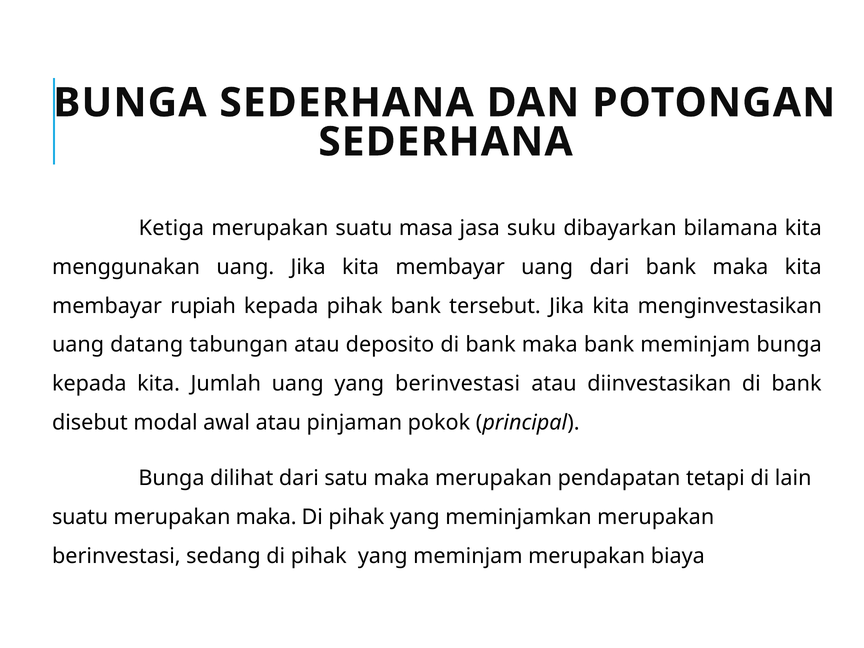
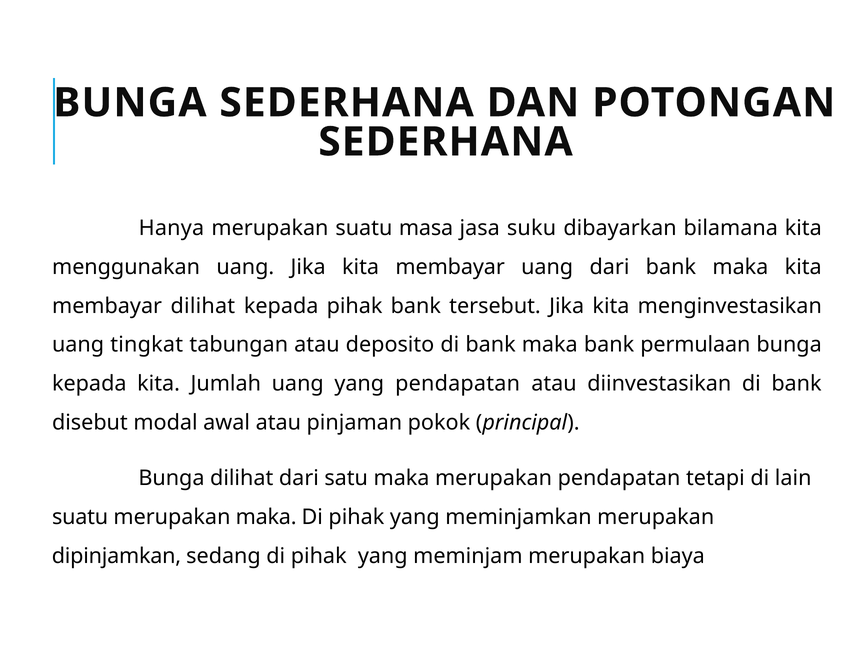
Ketiga: Ketiga -> Hanya (171, 228)
membayar rupiah: rupiah -> dilihat (203, 306)
datang: datang -> tingkat (147, 345)
bank meminjam: meminjam -> permulaan (695, 345)
yang berinvestasi: berinvestasi -> pendapatan (458, 384)
berinvestasi: berinvestasi -> dipinjamkan (116, 556)
